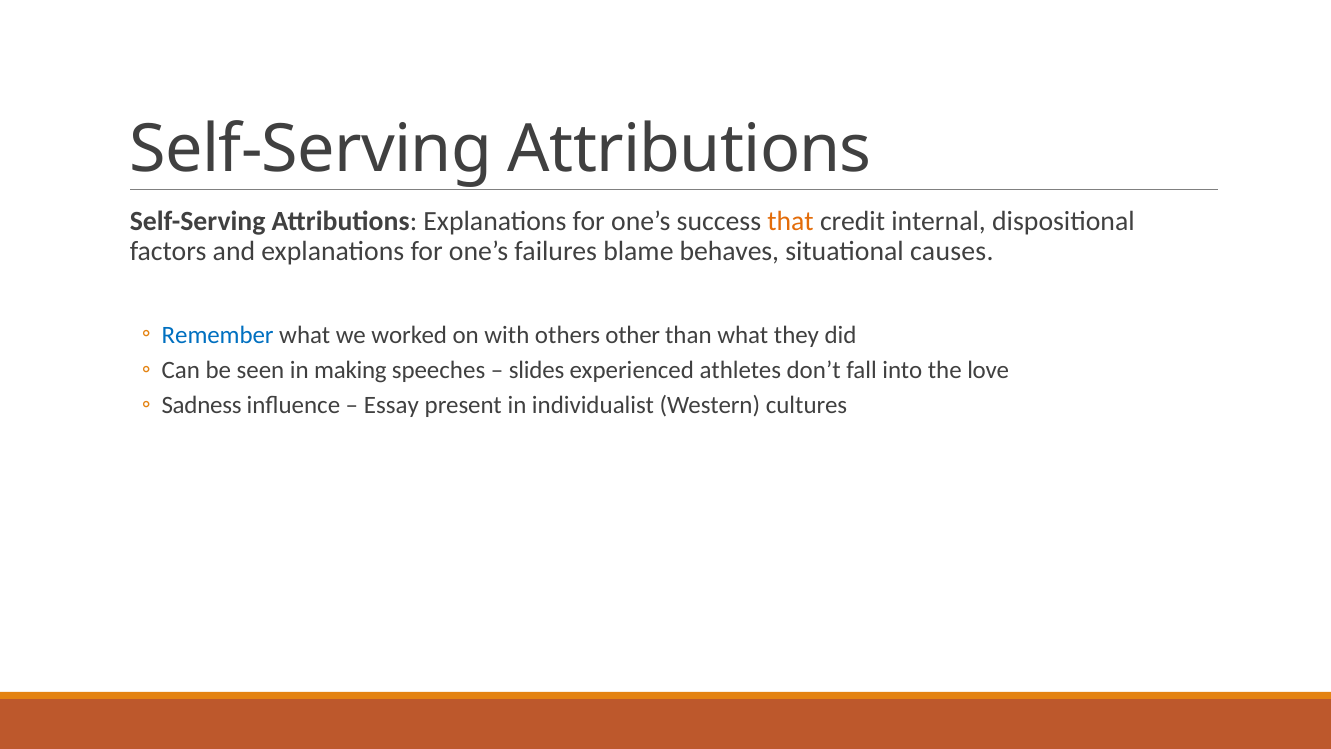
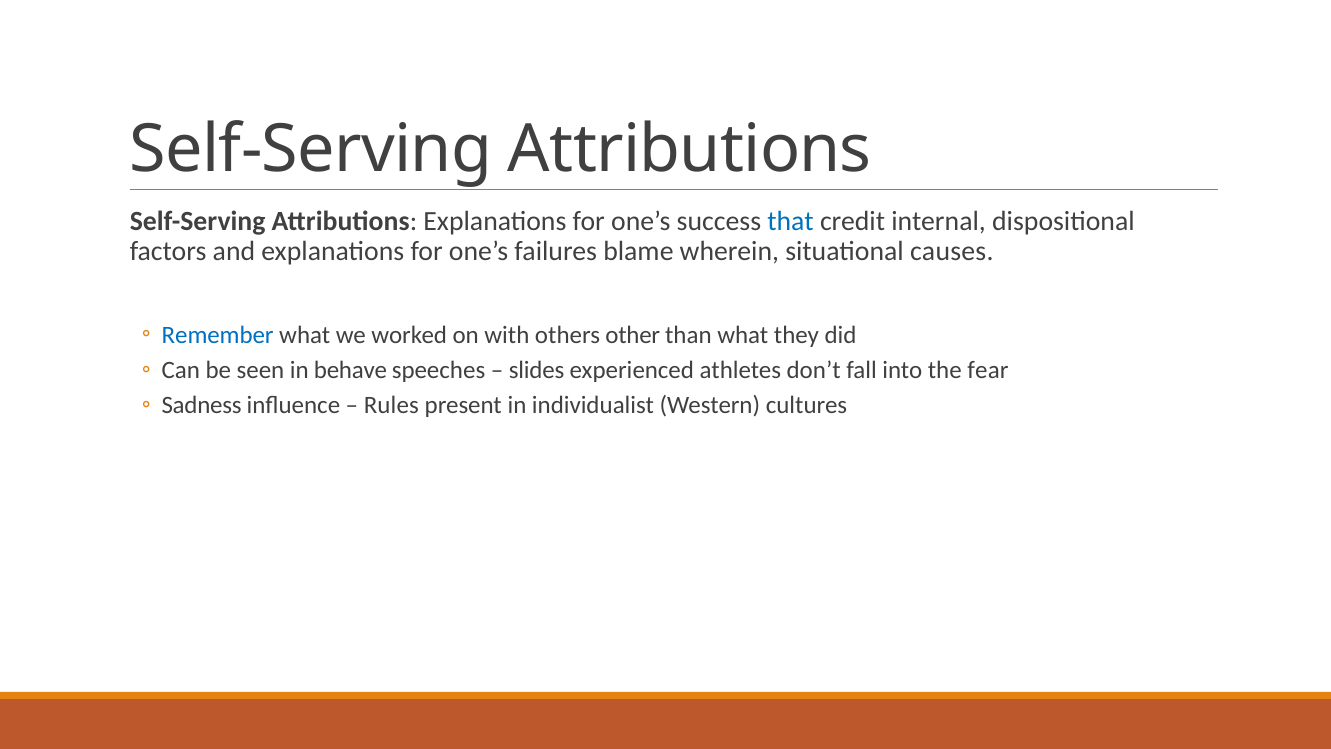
that colour: orange -> blue (791, 221)
behaves: behaves -> wherein (729, 251)
making: making -> behave (350, 370)
love: love -> fear (988, 370)
Essay: Essay -> Rules (391, 405)
